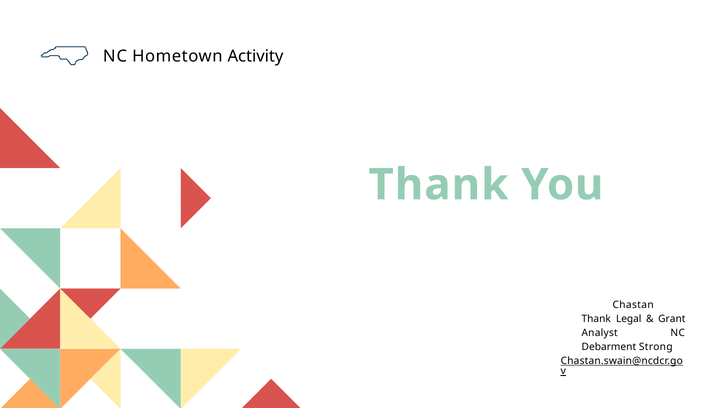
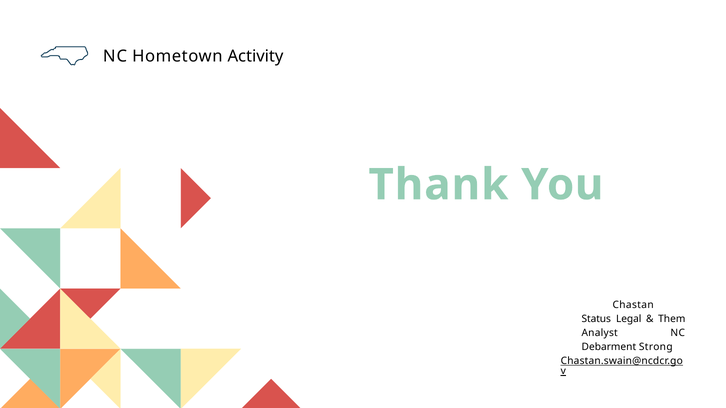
Thank: Thank -> Status (596, 319)
Grant: Grant -> Them (672, 319)
